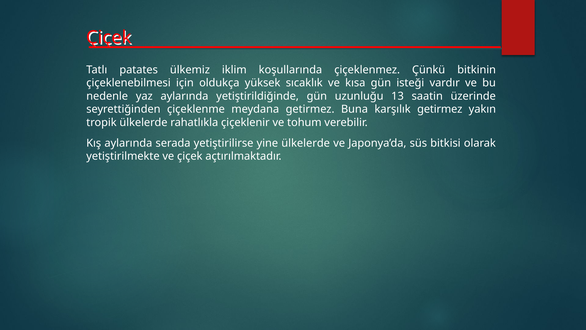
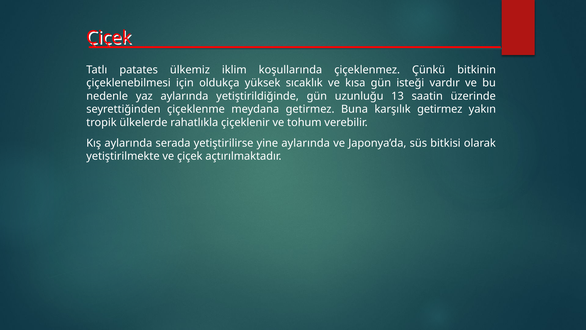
yine ülkelerde: ülkelerde -> aylarında (306, 143)
